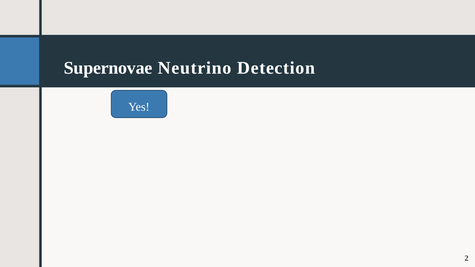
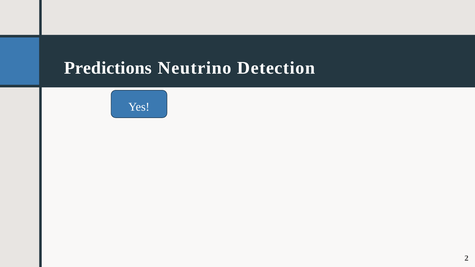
Supernovae: Supernovae -> Predictions (108, 68)
